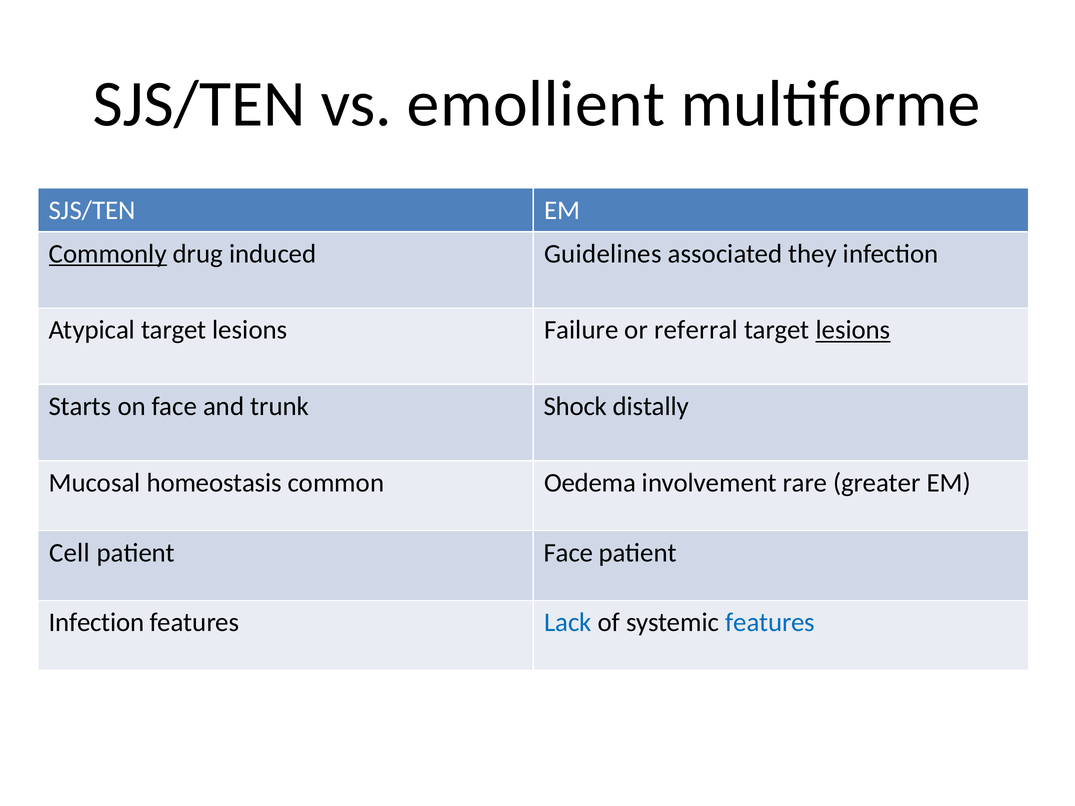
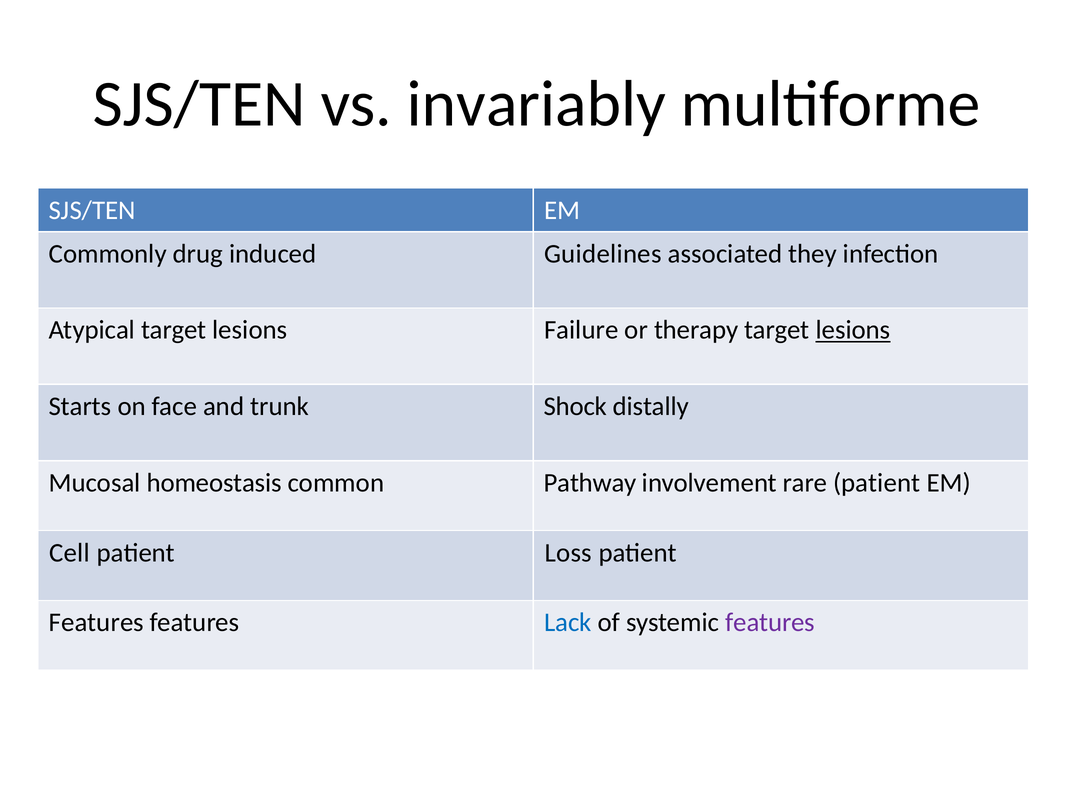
emollient: emollient -> invariably (536, 104)
Commonly underline: present -> none (108, 254)
referral: referral -> therapy (696, 330)
Oedema: Oedema -> Pathway (590, 483)
rare greater: greater -> patient (877, 483)
patient Face: Face -> Loss (568, 553)
Infection: Infection -> Features (96, 623)
features colour: blue -> purple (770, 623)
